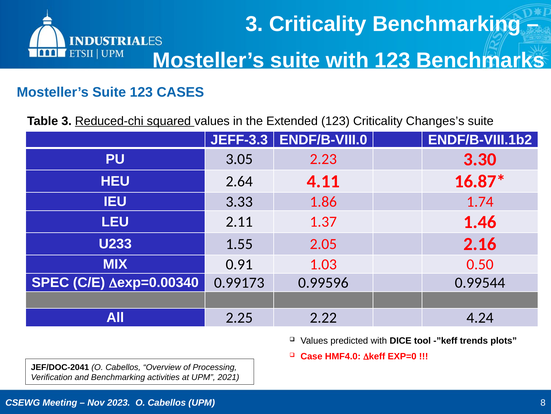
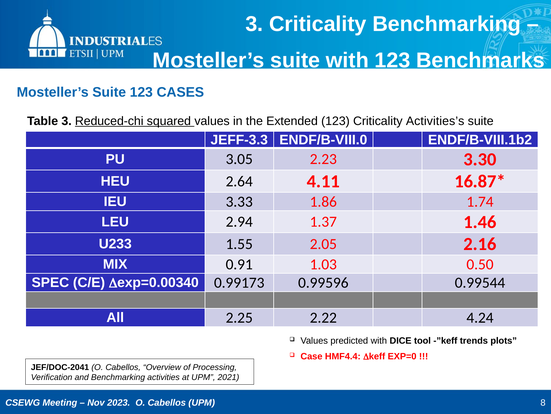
Changes’s: Changes’s -> Activities’s (435, 121)
2.11: 2.11 -> 2.94 (239, 221)
HMF4.0: HMF4.0 -> HMF4.4 (343, 356)
